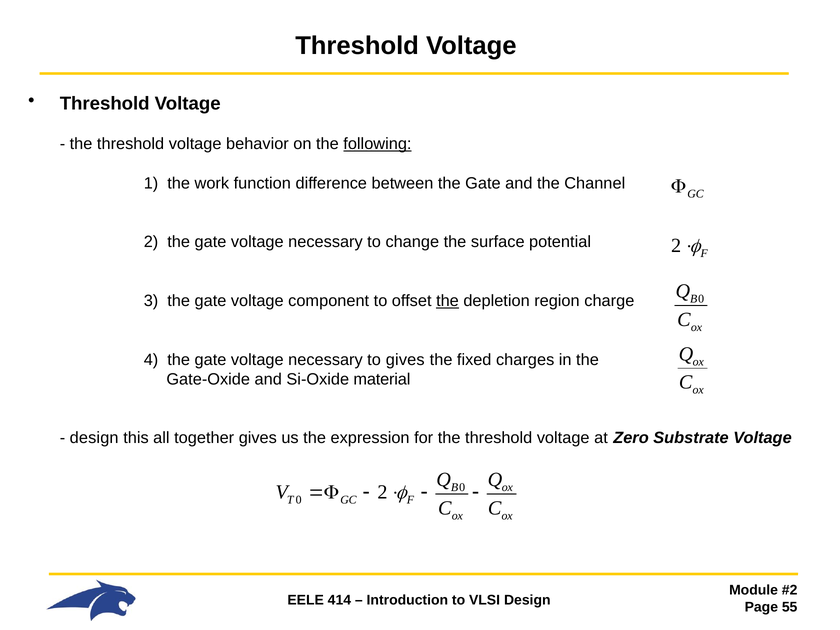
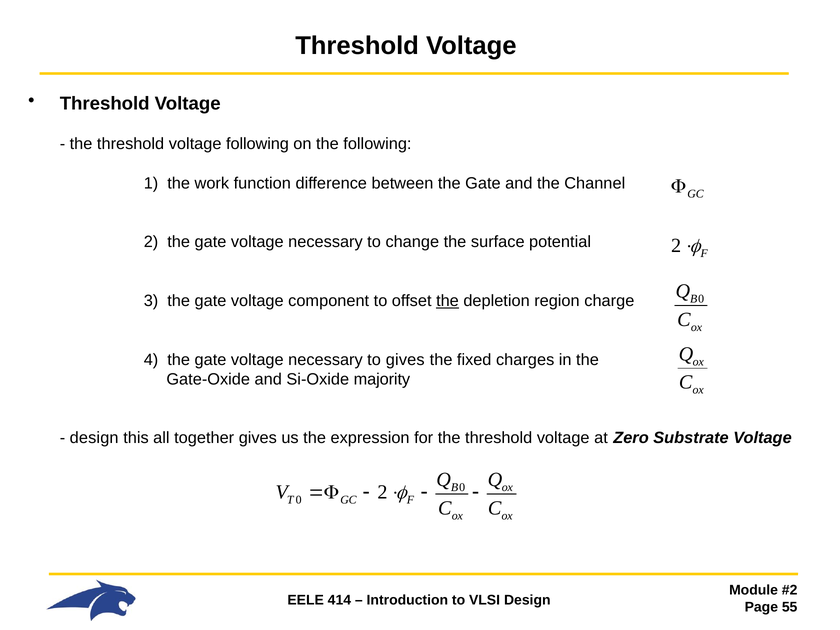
voltage behavior: behavior -> following (257, 144)
following underline: present -> none (377, 144)
material: material -> majority (382, 379)
